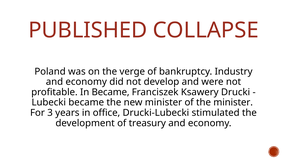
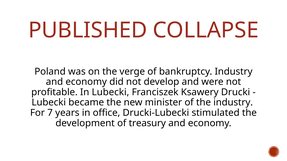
In Became: Became -> Lubecki (110, 92)
the minister: minister -> industry (233, 103)
3: 3 -> 7 (50, 113)
